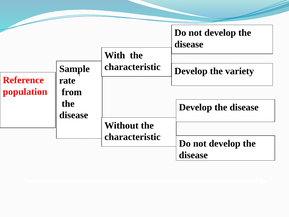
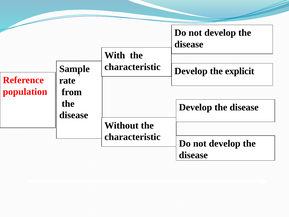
variety: variety -> explicit (240, 71)
